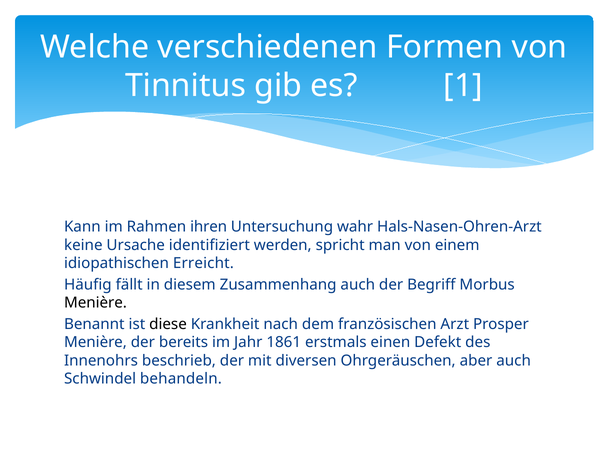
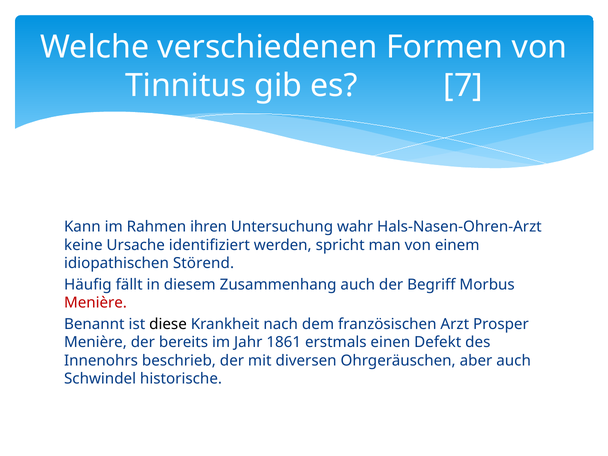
1: 1 -> 7 (463, 86)
Erreicht: Erreicht -> Störend (203, 263)
Menière colour: black -> red (95, 303)
behandeln: behandeln -> historische (181, 379)
